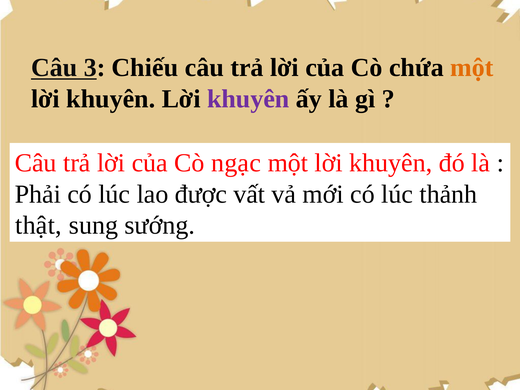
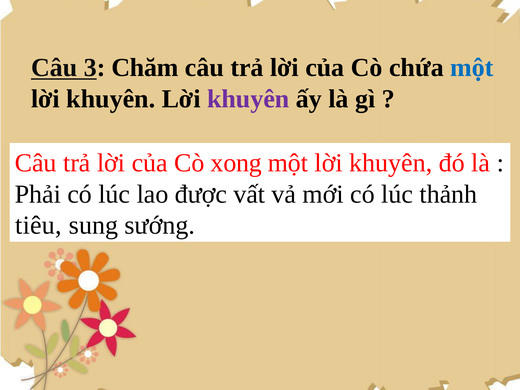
Chiếu: Chiếu -> Chăm (145, 68)
một colour: orange -> blue (472, 68)
ngạc: ngạc -> xong (236, 163)
thật: thật -> tiêu (38, 225)
